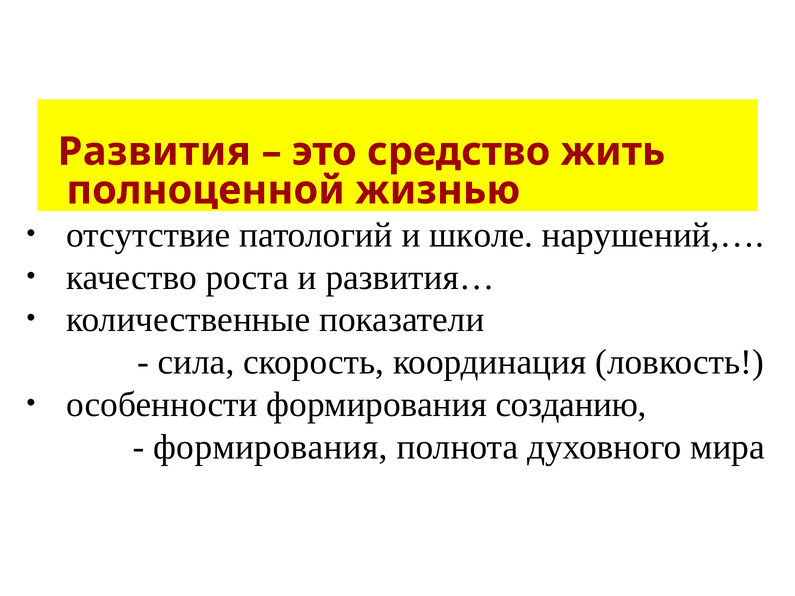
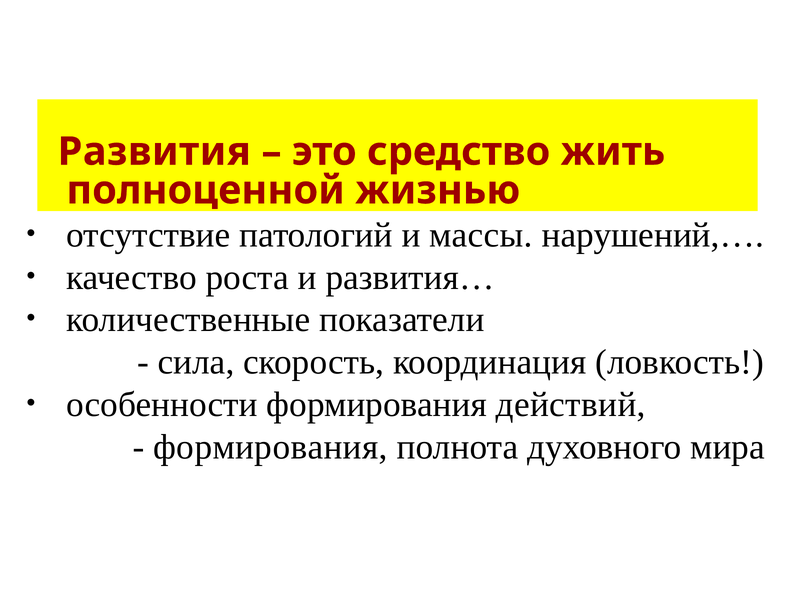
школе: школе -> массы (481, 235)
созданию: созданию -> действий (571, 405)
